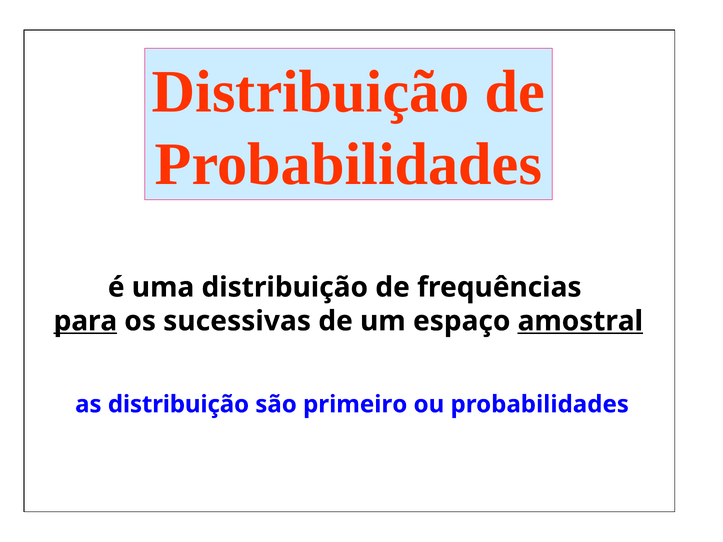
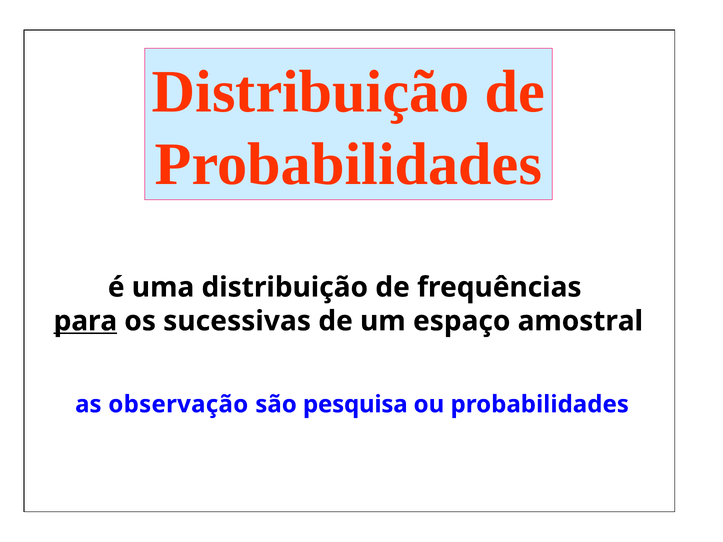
amostral underline: present -> none (580, 321)
as distribuição: distribuição -> observação (178, 405)
primeiro: primeiro -> pesquisa (355, 405)
